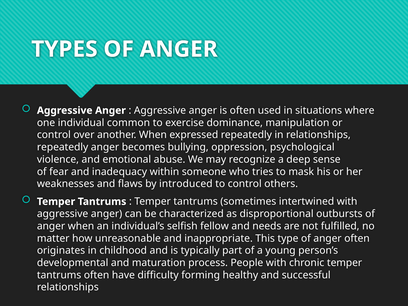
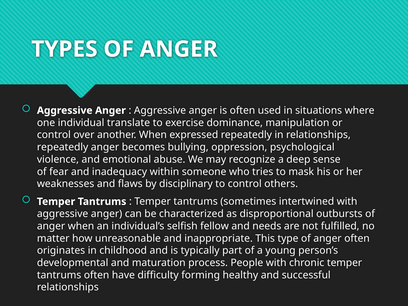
common: common -> translate (129, 123)
introduced: introduced -> disciplinary (186, 184)
